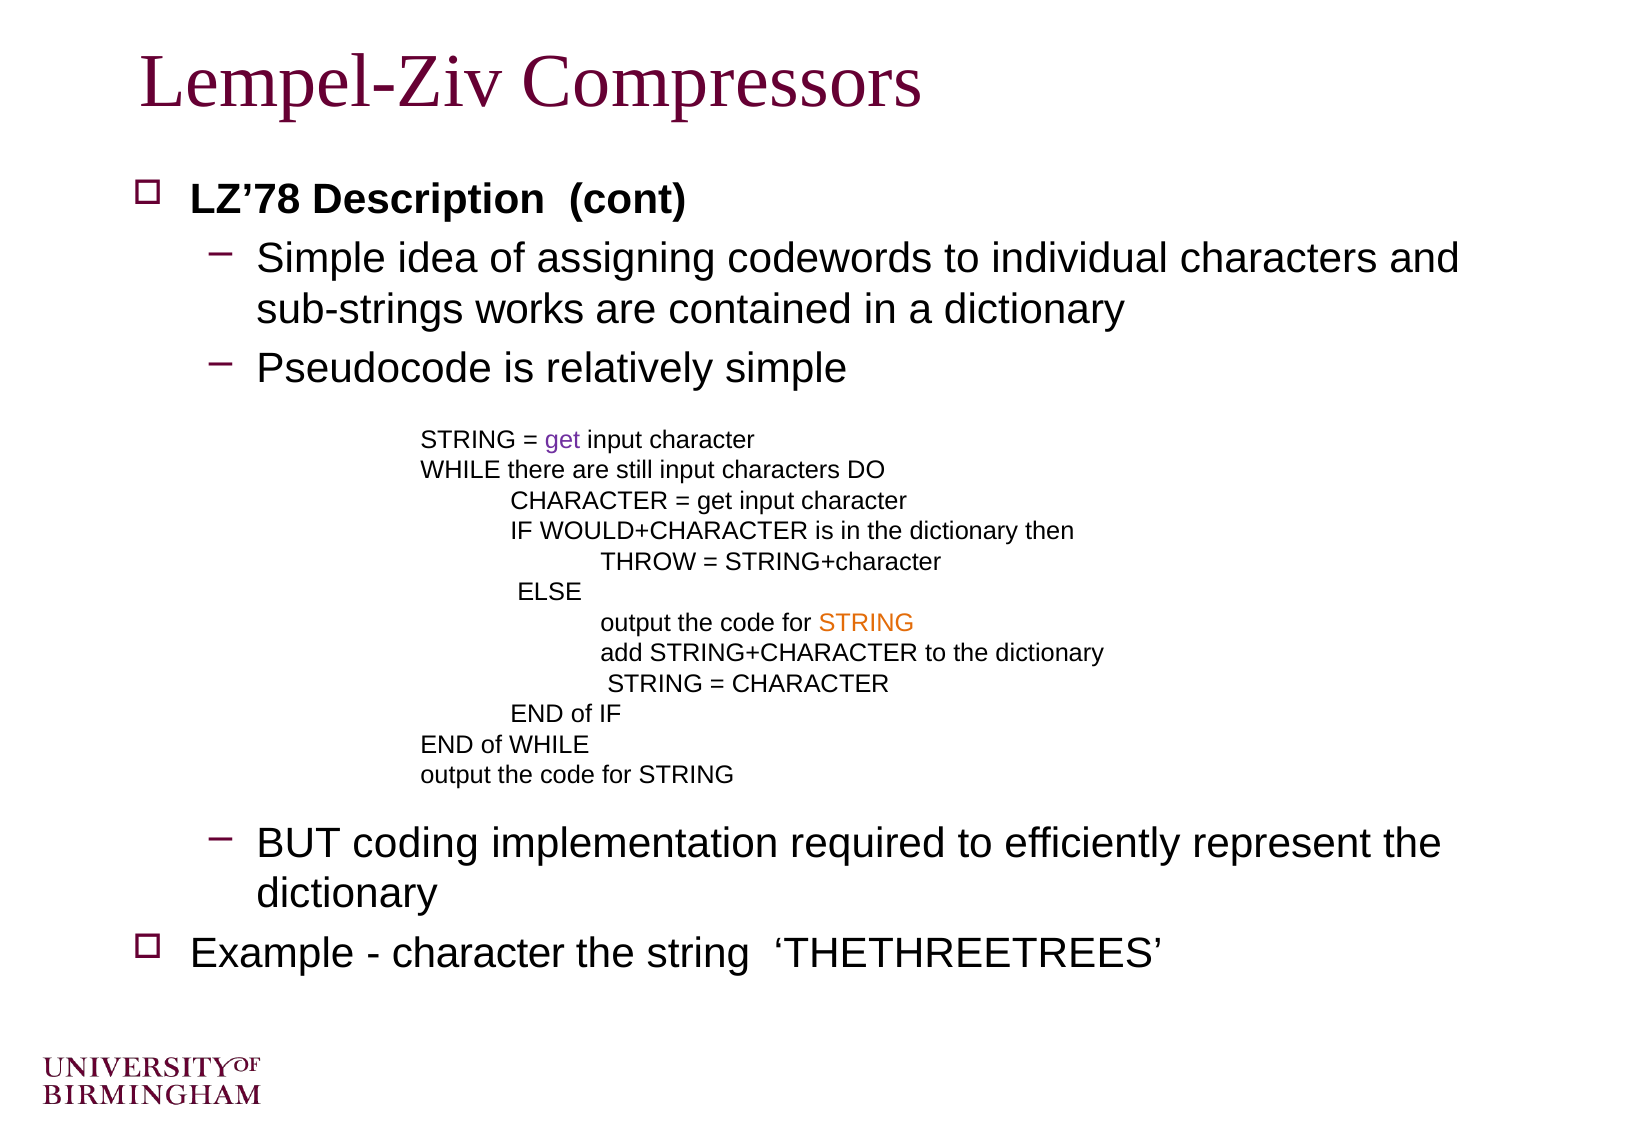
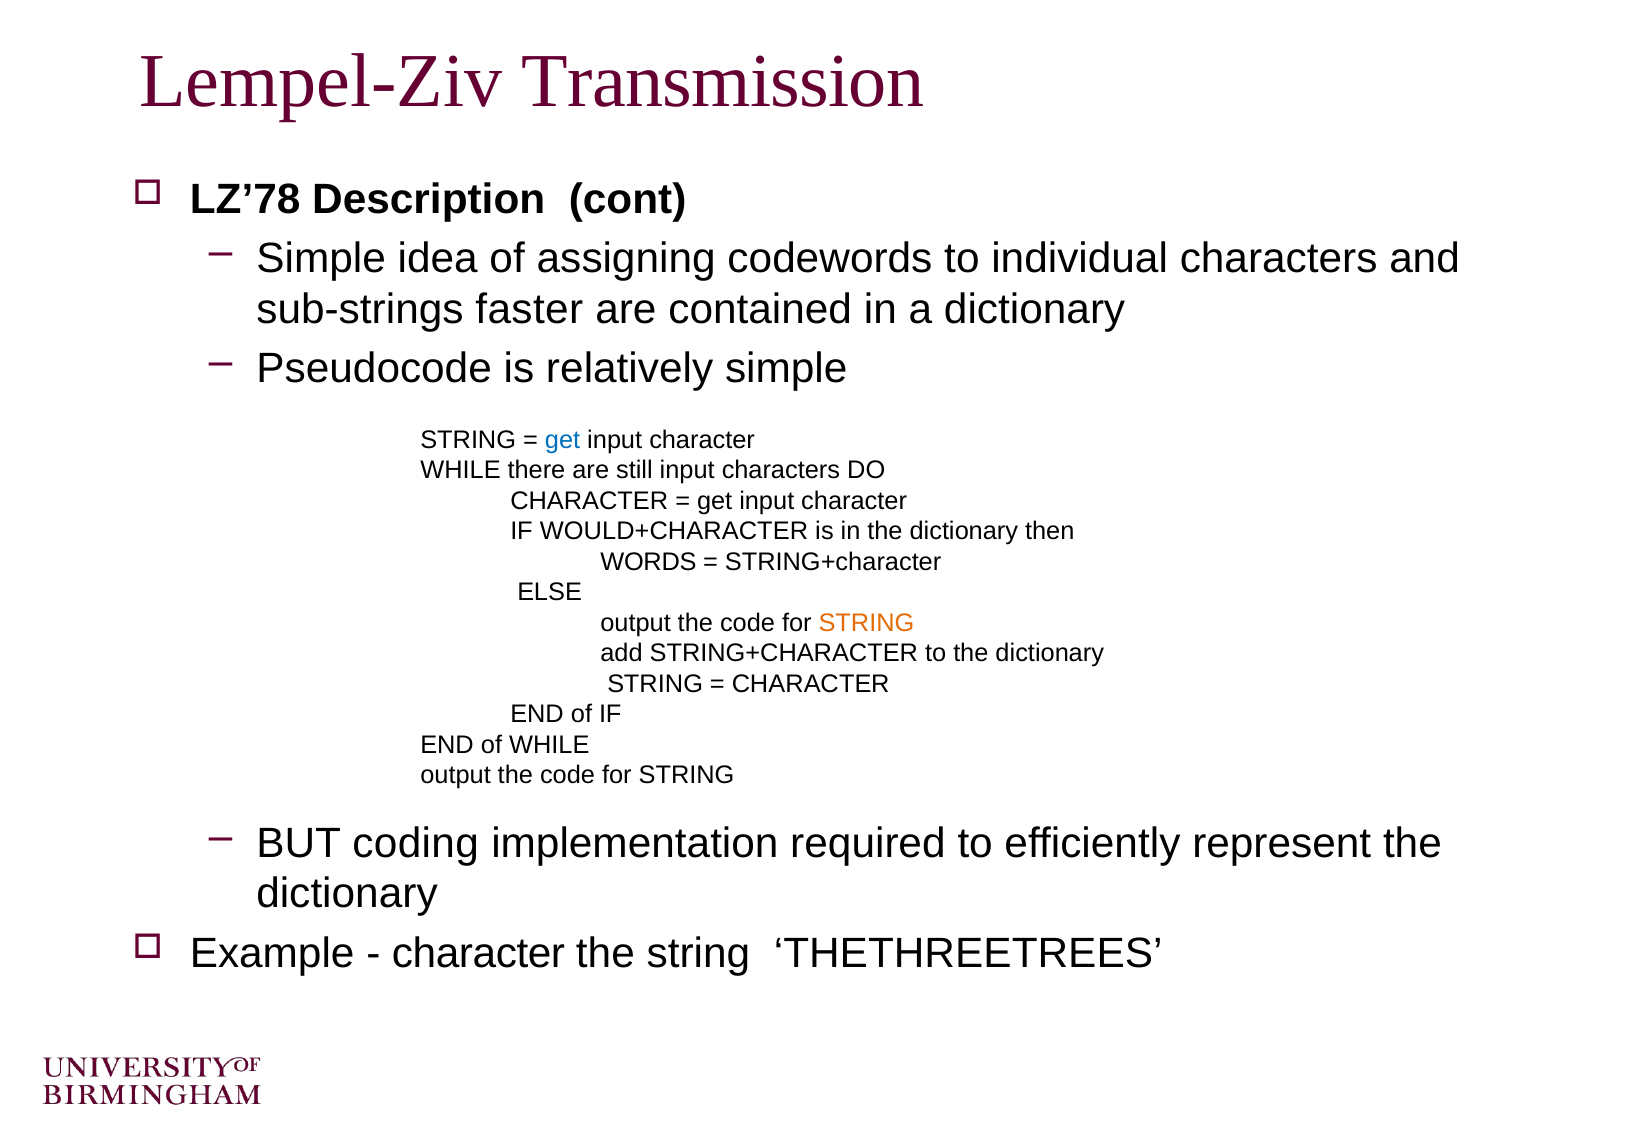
Compressors: Compressors -> Transmission (723, 81)
works: works -> faster (529, 310)
get colour: purple -> blue (563, 440)
THROW: THROW -> WORDS (648, 562)
